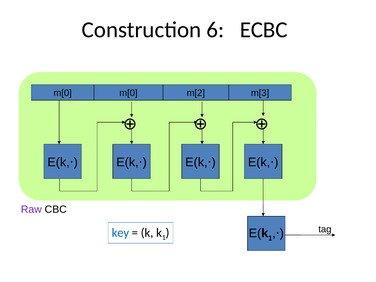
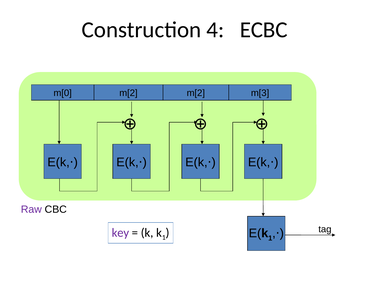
6: 6 -> 4 (215, 30)
m[0 m[0: m[0 -> m[2 (128, 93)
key colour: blue -> purple (120, 233)
